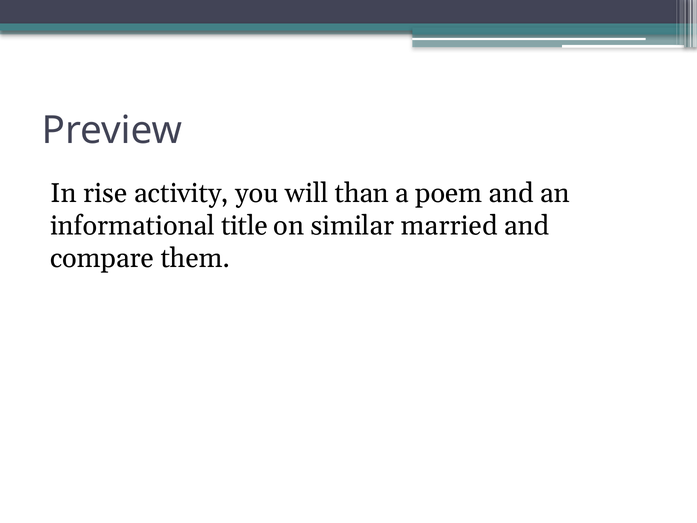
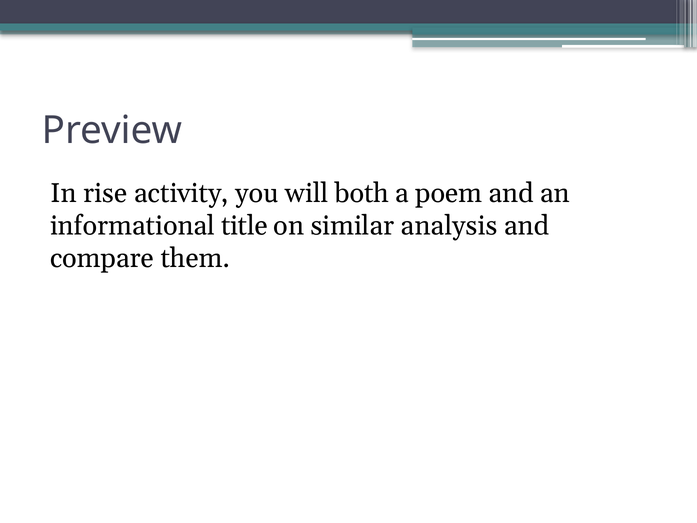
than: than -> both (362, 193)
married: married -> analysis (449, 226)
